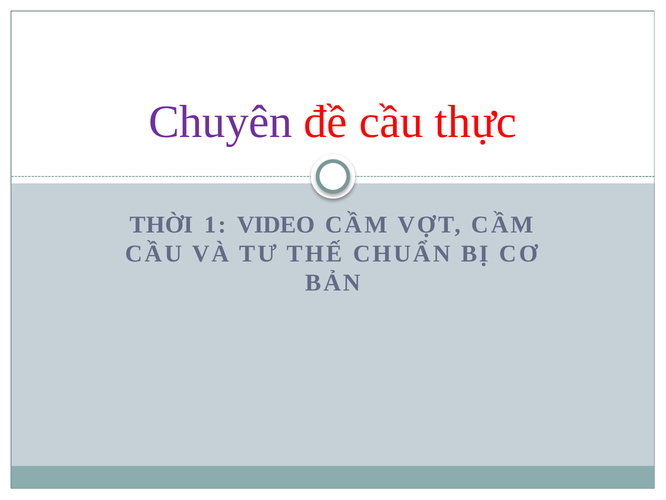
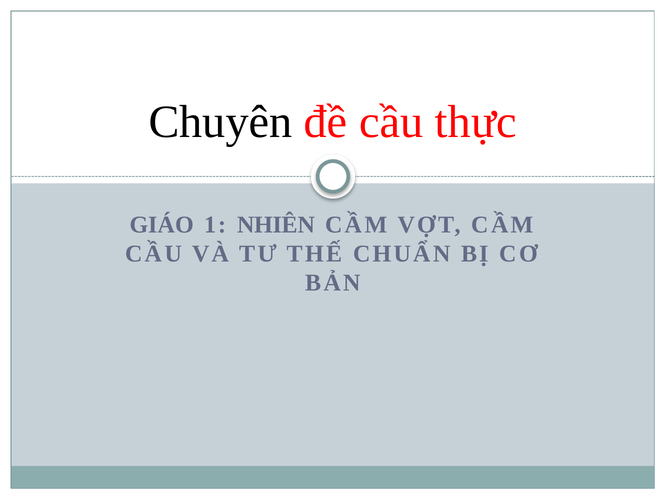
Chuyên colour: purple -> black (220, 122)
THỜI: THỜI -> GIÁO (162, 225)
VIDEO: VIDEO -> NHIÊN (276, 225)
